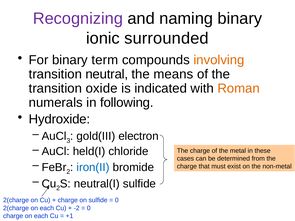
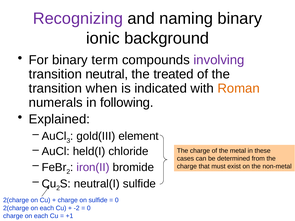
surrounded: surrounded -> background (167, 38)
involving colour: orange -> purple (219, 60)
means: means -> treated (173, 74)
oxide: oxide -> when (102, 88)
Hydroxide: Hydroxide -> Explained (59, 119)
electron: electron -> element (139, 136)
iron(II colour: blue -> purple (93, 167)
